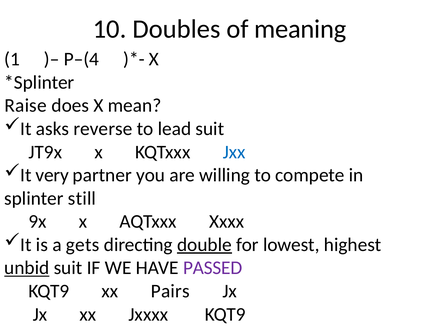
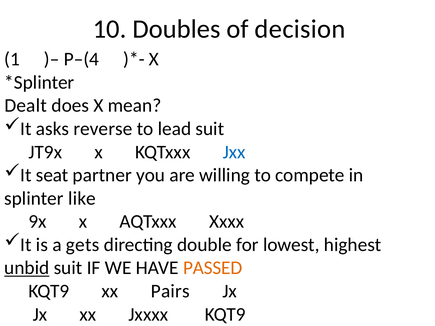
meaning: meaning -> decision (300, 29)
Raise: Raise -> Dealt (26, 106)
very: very -> seat (52, 175)
still: still -> like (82, 199)
double underline: present -> none (204, 245)
PASSED colour: purple -> orange (213, 268)
